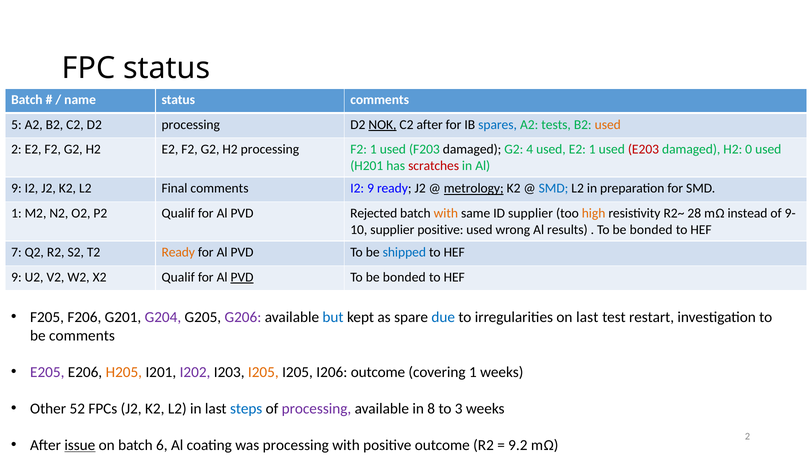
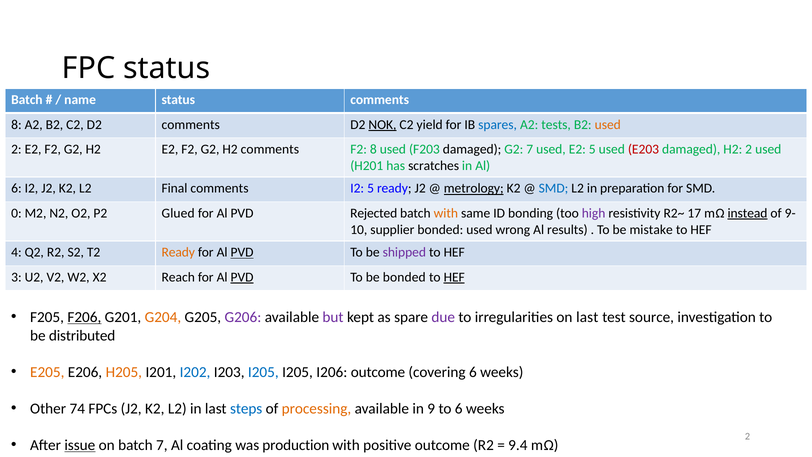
5: 5 -> 8 (16, 125)
D2 processing: processing -> comments (191, 125)
C2 after: after -> yield (430, 125)
H2 processing: processing -> comments (270, 149)
F2 1: 1 -> 8 (373, 149)
G2 4: 4 -> 7 (530, 149)
E2 1: 1 -> 5 (592, 149)
H2 0: 0 -> 2 (749, 149)
scratches colour: red -> black (434, 166)
9: 9 -> 6 (16, 188)
I2 9: 9 -> 5 (371, 188)
1: 1 -> 0 (16, 213)
P2 Qualif: Qualif -> Glued (178, 213)
ID supplier: supplier -> bonding (531, 213)
high colour: orange -> purple (594, 213)
28: 28 -> 17 (694, 213)
instead underline: none -> present (747, 213)
supplier positive: positive -> bonded (440, 230)
bonded: bonded -> mistake (651, 230)
7: 7 -> 4 (16, 252)
PVD underline: none -> present (242, 252)
shipped colour: blue -> purple (404, 252)
9: 9 -> 3 (16, 277)
X2 Qualif: Qualif -> Reach (178, 277)
HEF underline: none -> present (454, 277)
F206 underline: none -> present (84, 317)
G204 colour: purple -> orange (163, 317)
but colour: blue -> purple (333, 317)
due colour: blue -> purple (443, 317)
restart: restart -> source (652, 317)
be comments: comments -> distributed (82, 335)
E205 colour: purple -> orange (47, 372)
I202 colour: purple -> blue (195, 372)
I205 colour: orange -> blue (263, 372)
covering 1: 1 -> 6 (473, 372)
52: 52 -> 74 (77, 408)
processing colour: purple -> orange (316, 408)
8: 8 -> 9 (431, 408)
to 3: 3 -> 6 (459, 408)
batch 6: 6 -> 7 (162, 445)
was processing: processing -> production (296, 445)
9.2: 9.2 -> 9.4 (518, 445)
